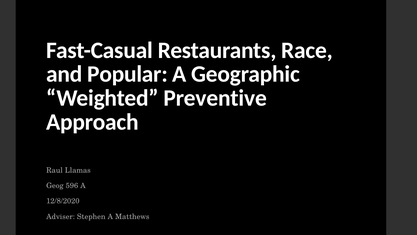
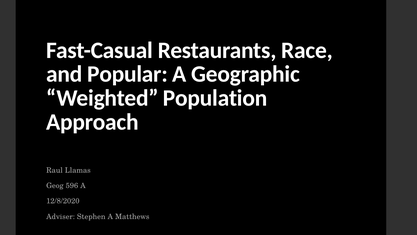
Preventive: Preventive -> Population (215, 98)
